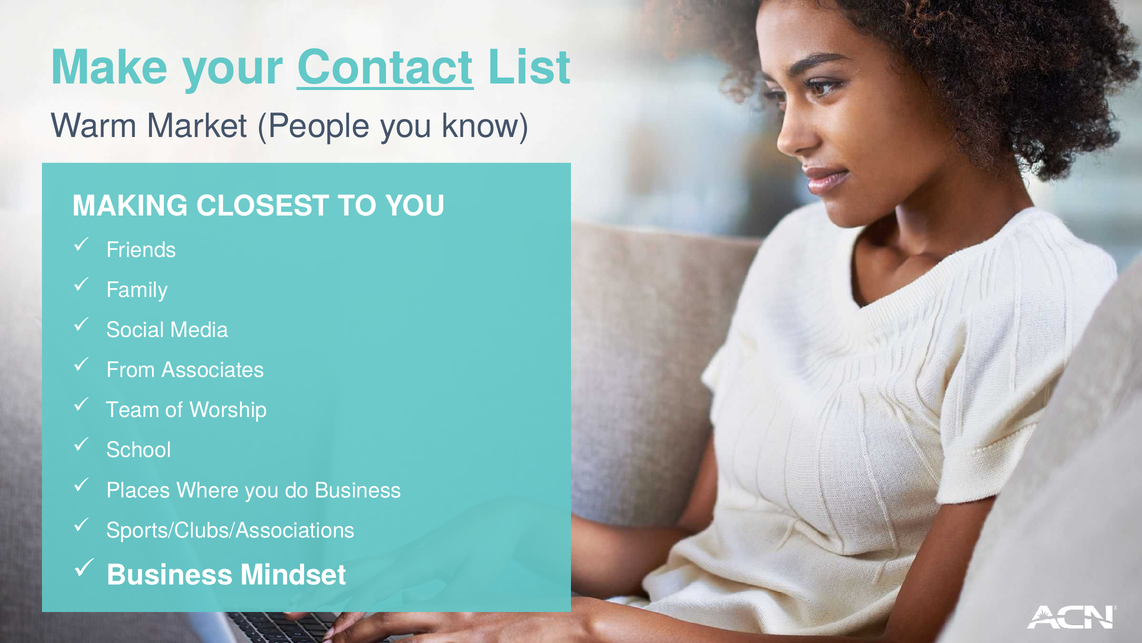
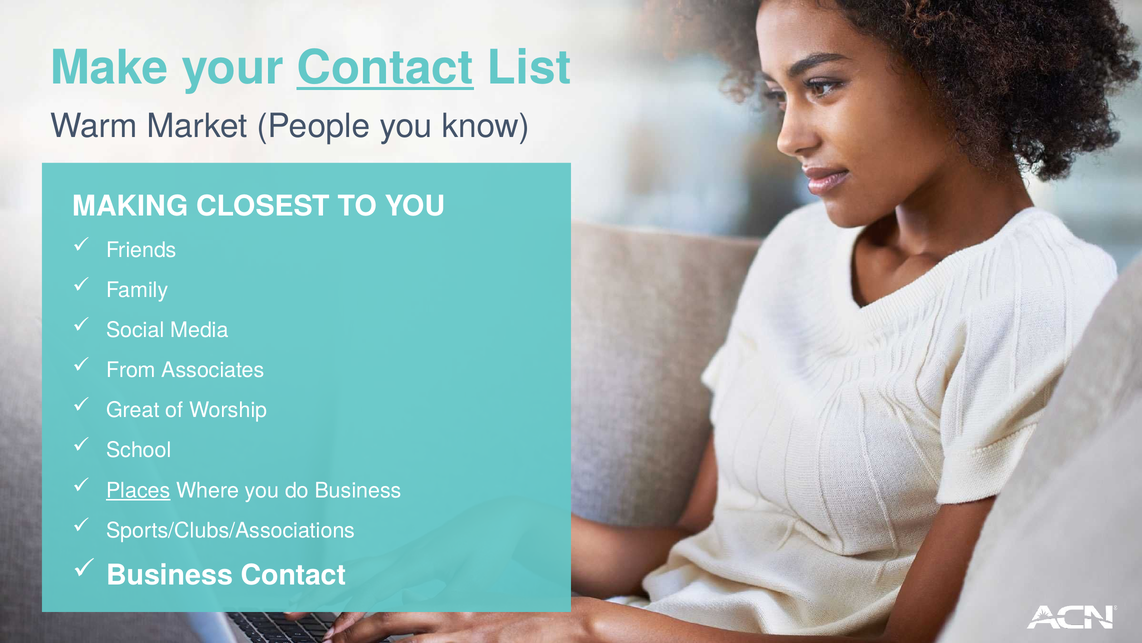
Team: Team -> Great (133, 410)
Places underline: none -> present (138, 490)
Business Mindset: Mindset -> Contact (293, 575)
